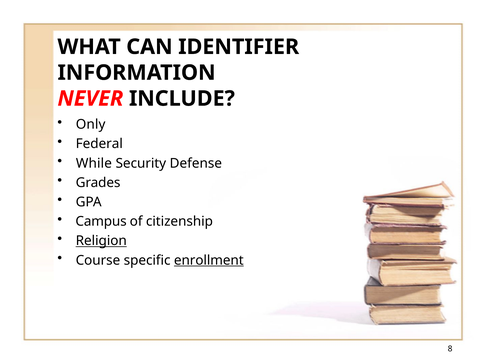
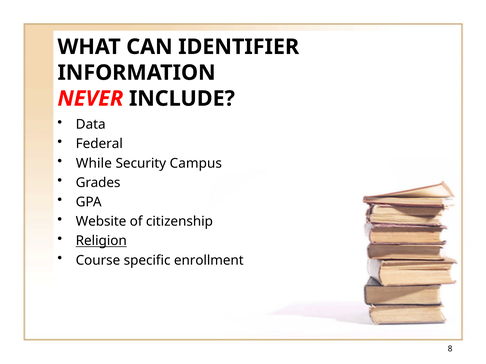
Only: Only -> Data (91, 125)
Defense: Defense -> Campus (196, 163)
Campus: Campus -> Website (101, 222)
enrollment underline: present -> none (209, 261)
